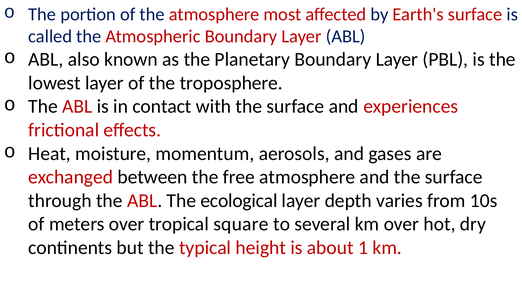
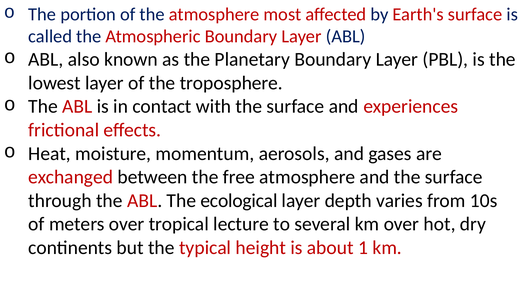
square: square -> lecture (241, 224)
